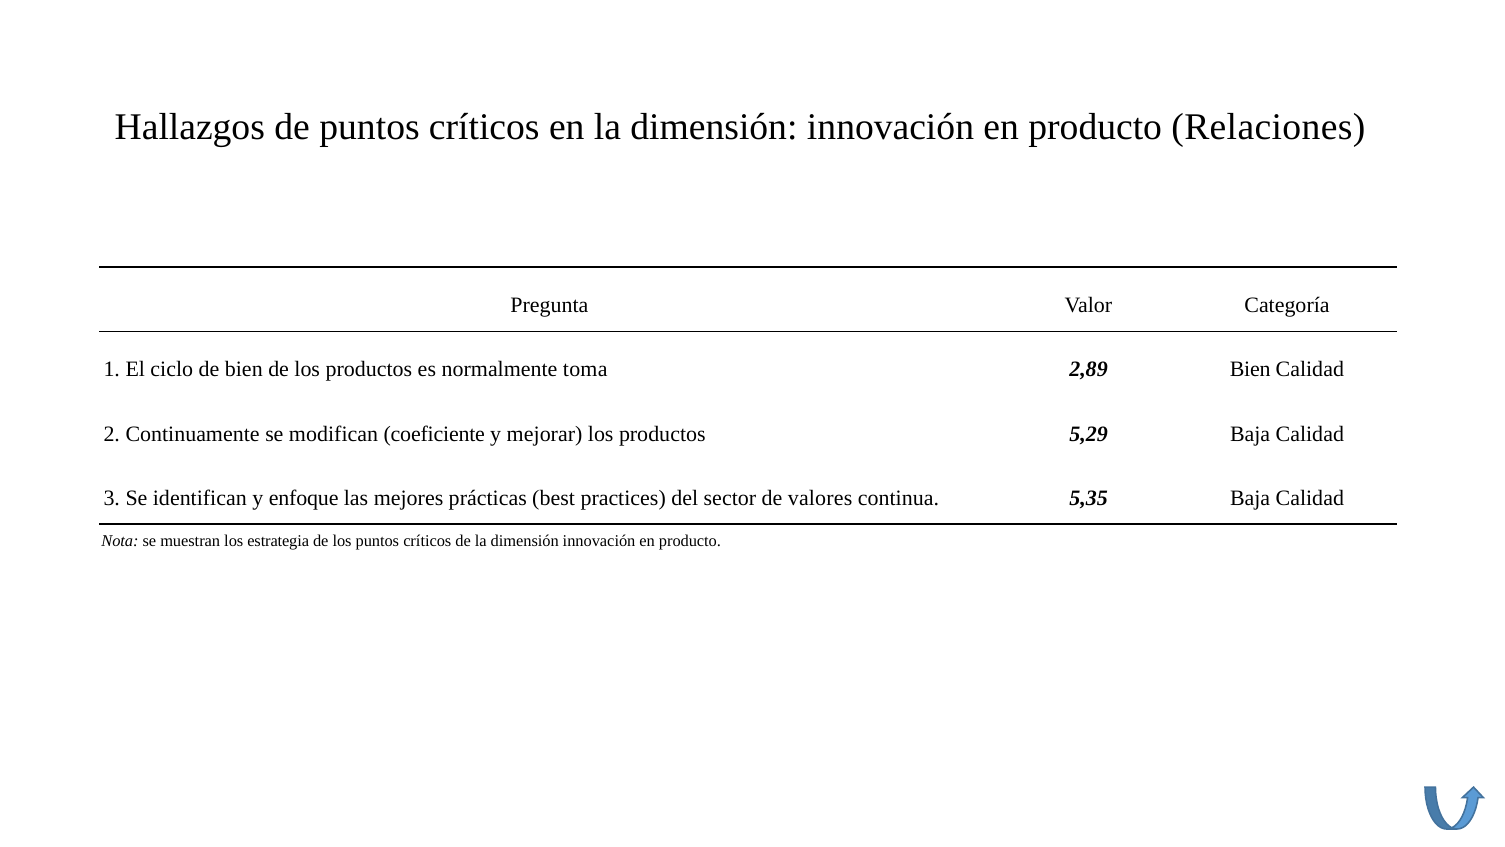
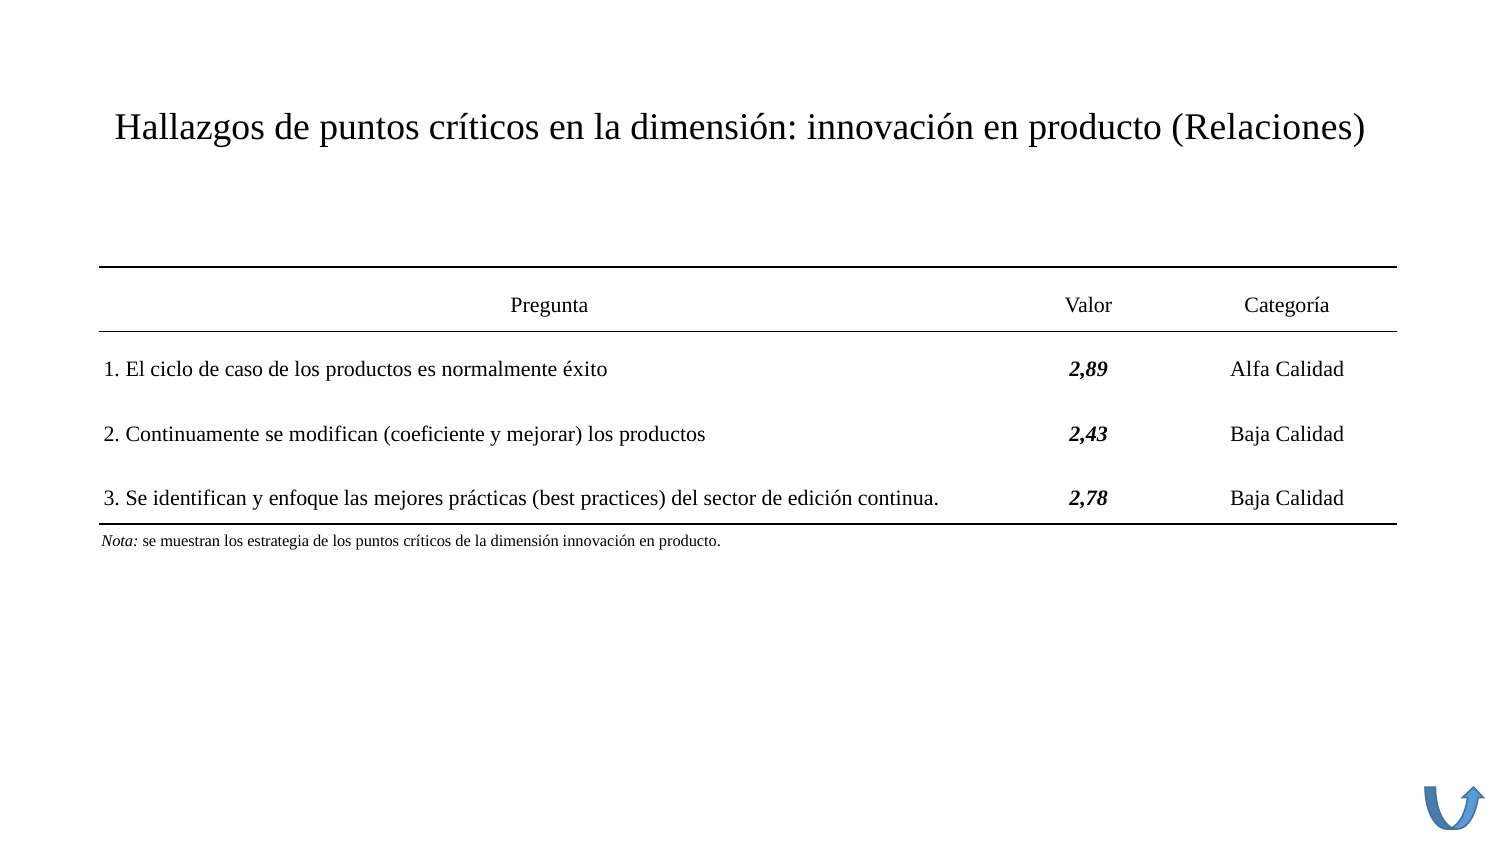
de bien: bien -> caso (244, 369)
toma: toma -> éxito (585, 369)
2,89 Bien: Bien -> Alfa (1250, 369)
5,29: 5,29 -> 2,43 (1089, 434)
valores: valores -> edición (820, 498)
5,35: 5,35 -> 2,78 (1089, 498)
